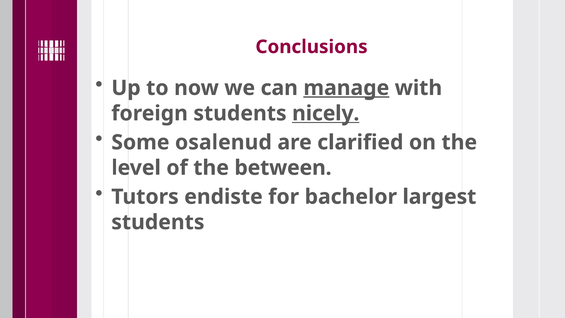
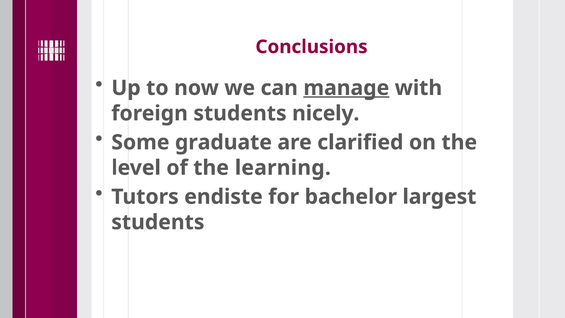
nicely underline: present -> none (326, 113)
osalenud: osalenud -> graduate (223, 142)
between: between -> learning (283, 168)
